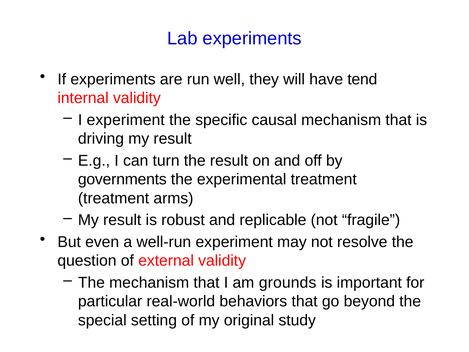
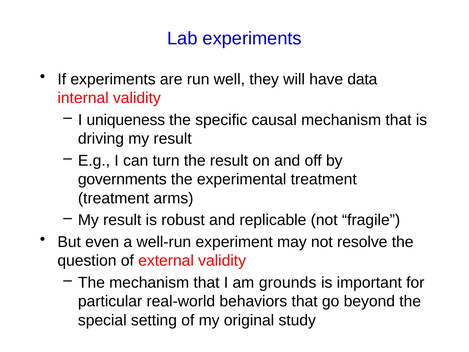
tend: tend -> data (362, 79)
I experiment: experiment -> uniqueness (126, 120)
